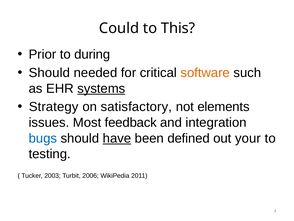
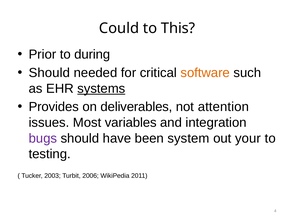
Strategy: Strategy -> Provides (54, 107)
satisfactory: satisfactory -> deliverables (136, 107)
elements: elements -> attention (223, 107)
feedback: feedback -> variables (131, 122)
bugs colour: blue -> purple (43, 138)
have underline: present -> none (117, 138)
defined: defined -> system (188, 138)
